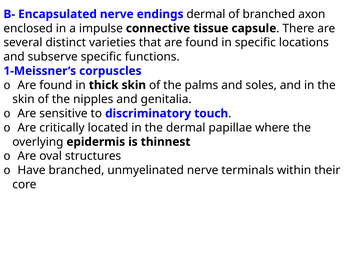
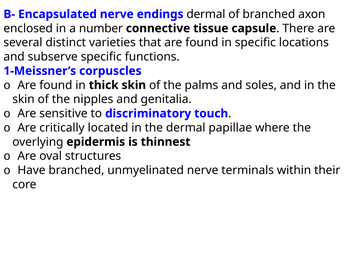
impulse: impulse -> number (101, 28)
